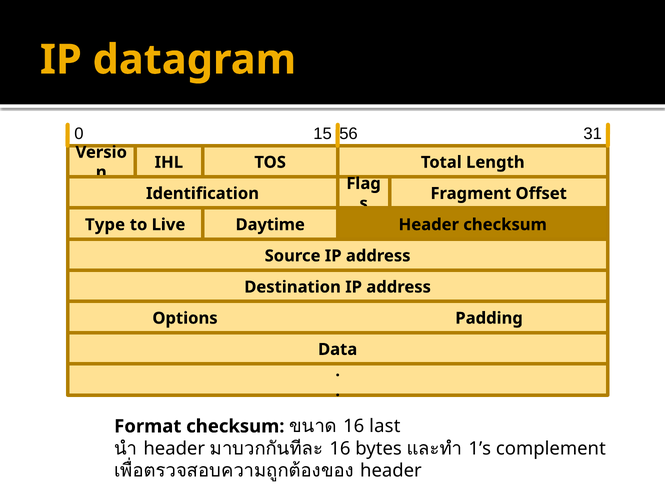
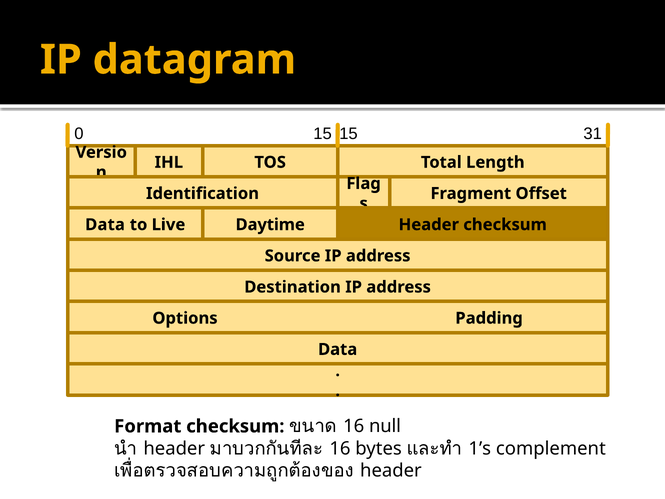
15 56: 56 -> 15 (349, 134)
Type: Type -> Data (105, 225)
last: last -> null (385, 426)
